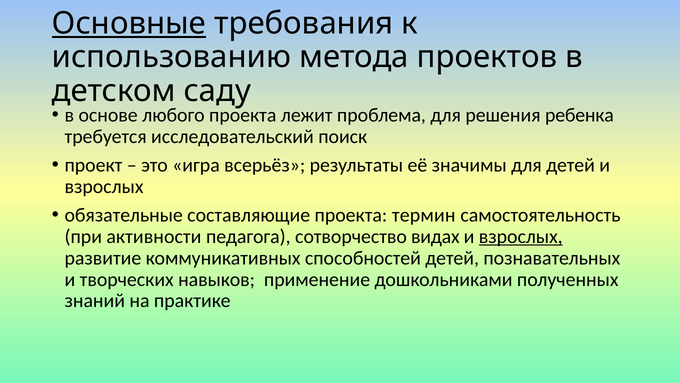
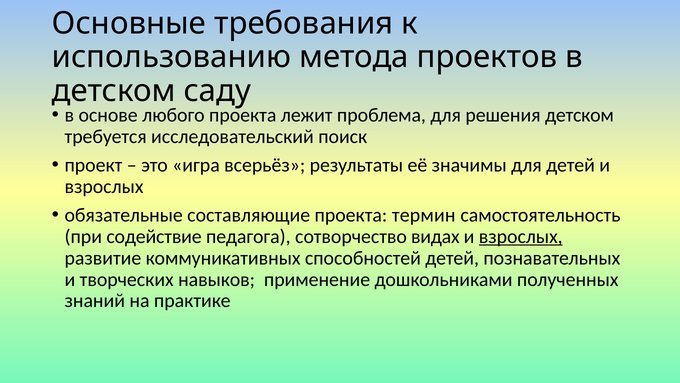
Основные underline: present -> none (129, 23)
решения ребенка: ребенка -> детском (579, 115)
активности: активности -> содействие (154, 236)
